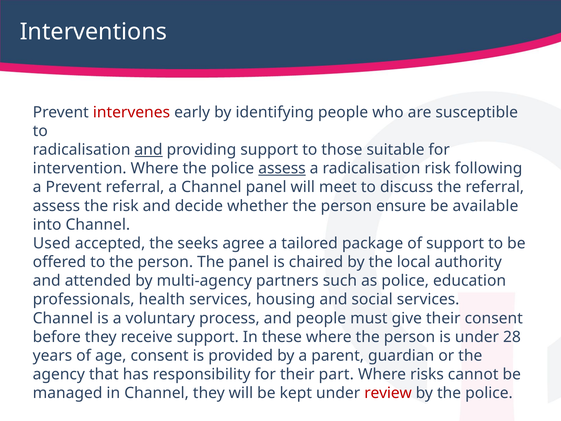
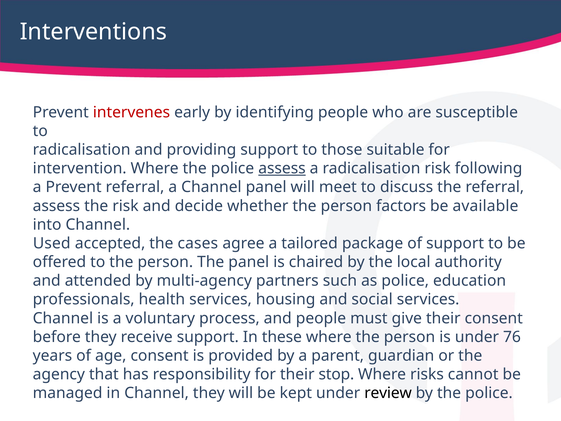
and underline: present -> none (149, 150)
ensure: ensure -> factors (401, 206)
seeks: seeks -> cases (198, 243)
28: 28 -> 76 (512, 337)
part: part -> stop (336, 374)
review colour: red -> black (388, 393)
